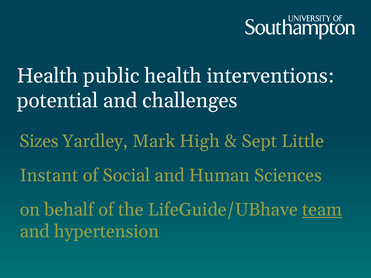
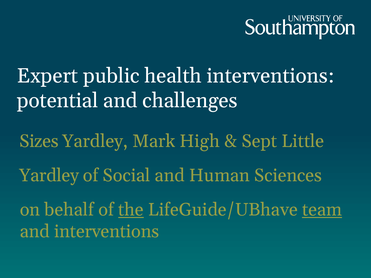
Health: Health -> Expert (47, 76)
Instant: Instant -> Yardley (49, 176)
the underline: none -> present (131, 210)
and hypertension: hypertension -> interventions (107, 232)
